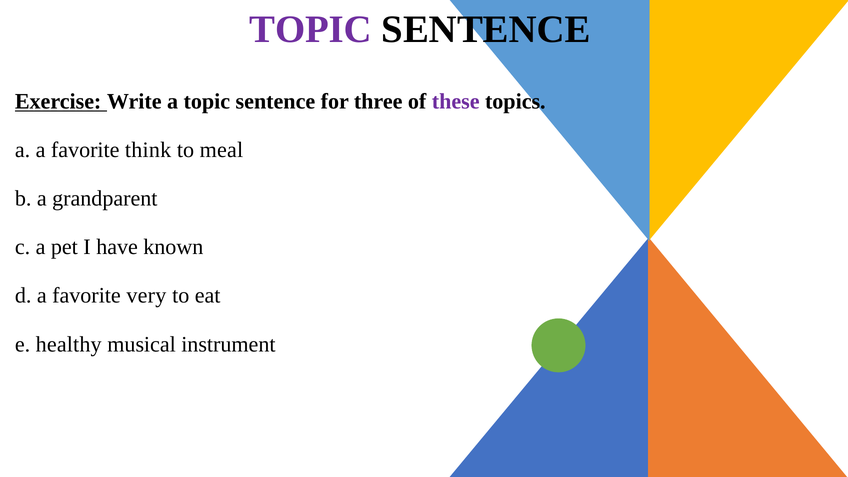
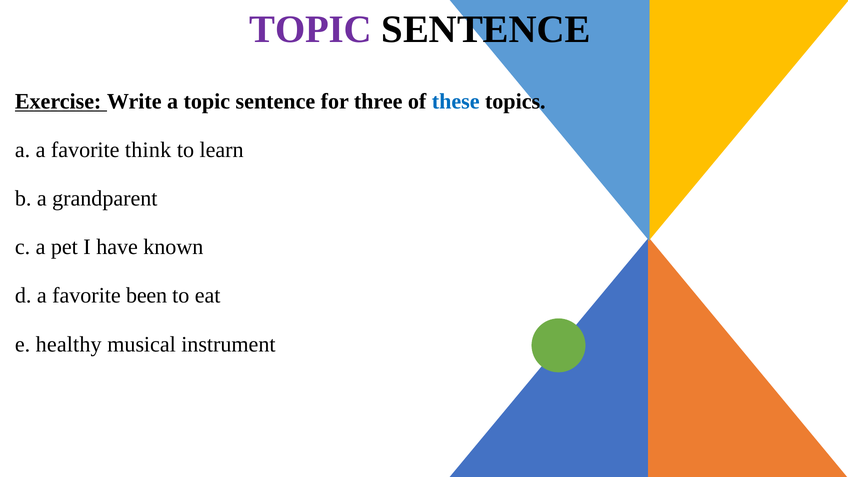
these colour: purple -> blue (456, 101)
meal: meal -> learn (222, 150)
very: very -> been (147, 296)
